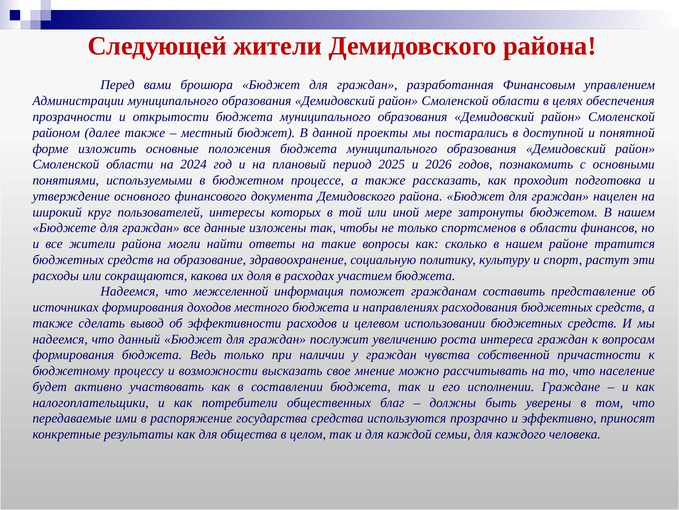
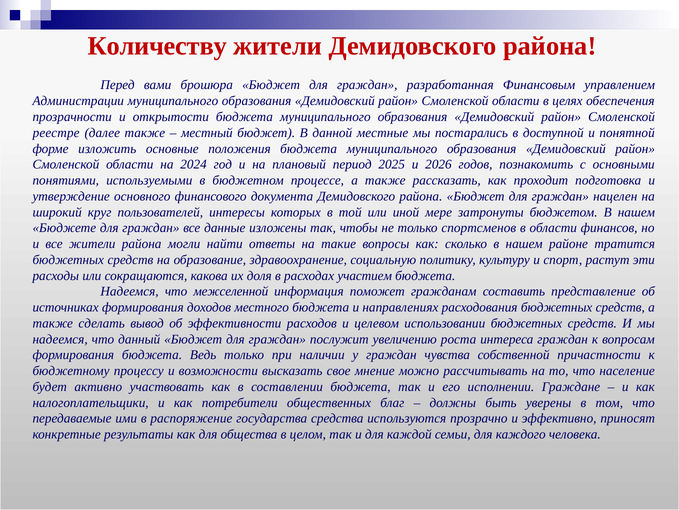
Следующей: Следующей -> Количеству (157, 46)
районом: районом -> реестре (56, 133)
проекты: проекты -> местные (383, 133)
